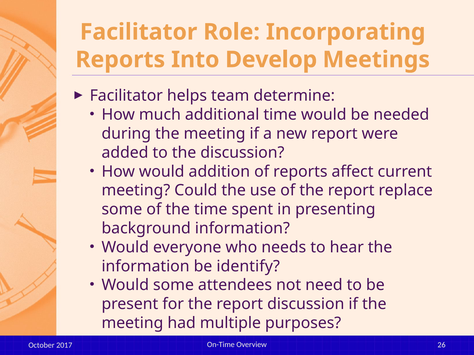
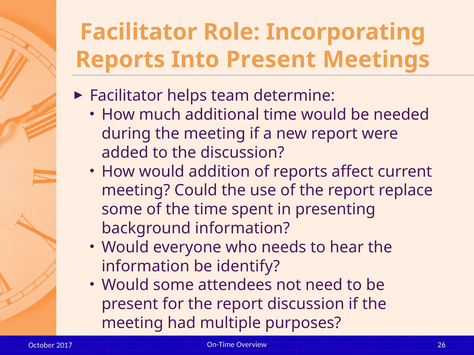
Into Develop: Develop -> Present (271, 60)
